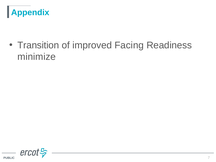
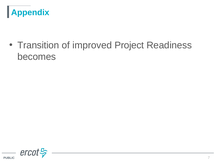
Facing: Facing -> Project (129, 45)
minimize: minimize -> becomes (37, 57)
